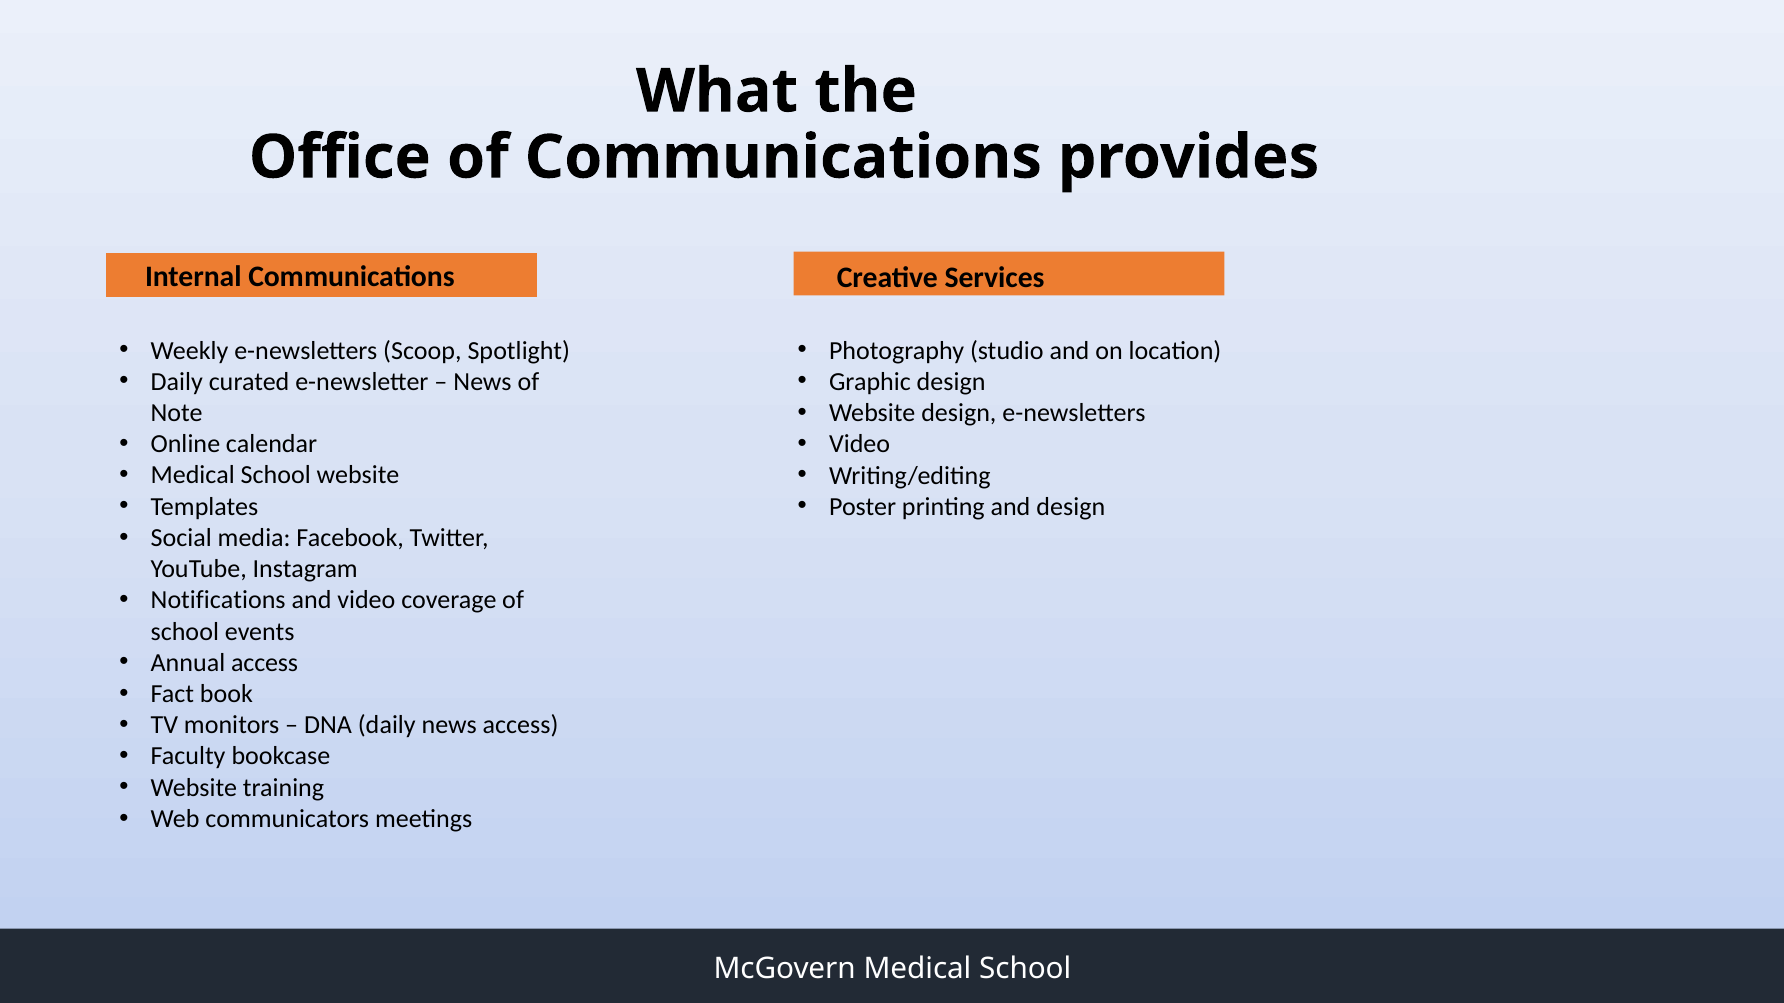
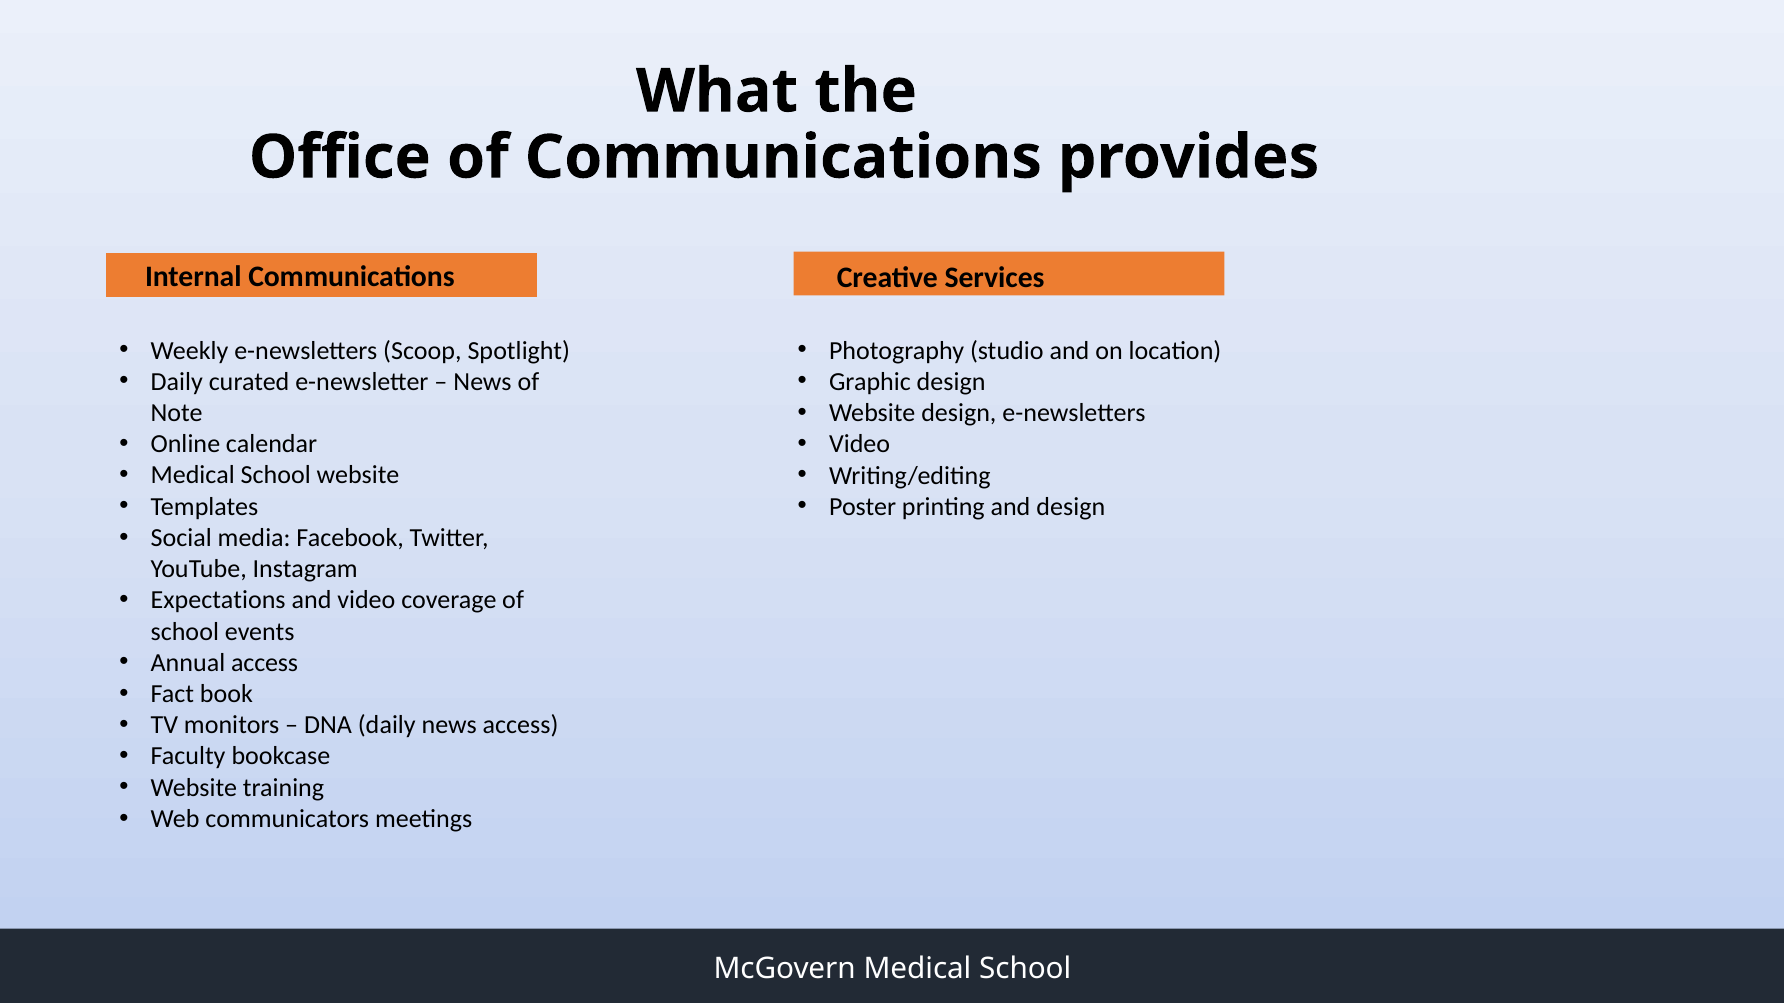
Notifications: Notifications -> Expectations (218, 601)
